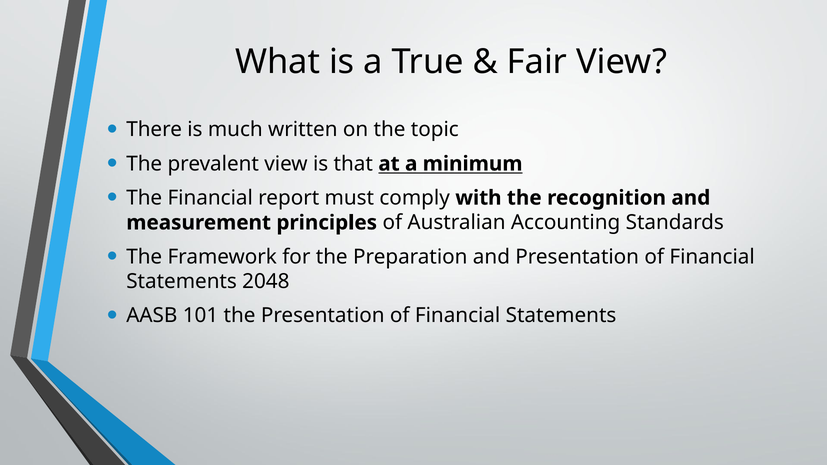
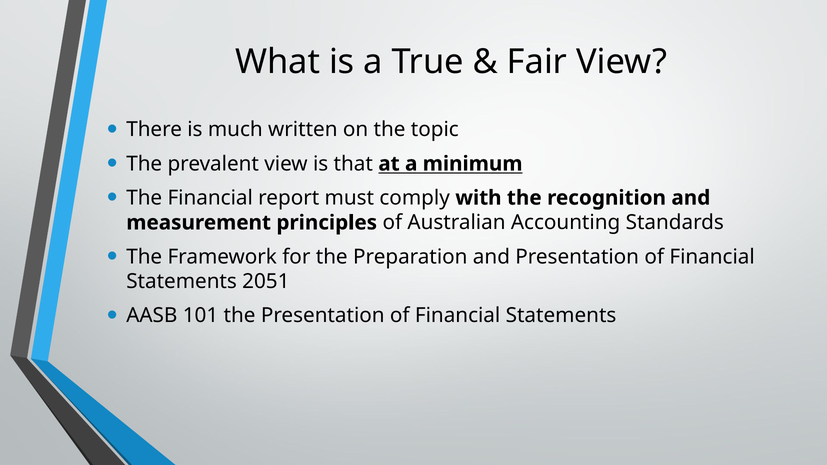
2048: 2048 -> 2051 (266, 282)
